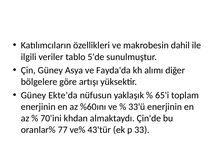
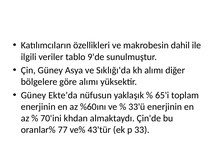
5'de: 5'de -> 9'de (96, 57)
Fayda'da: Fayda'da -> Sıklığı'da (113, 70)
göre artışı: artışı -> alımı (89, 81)
